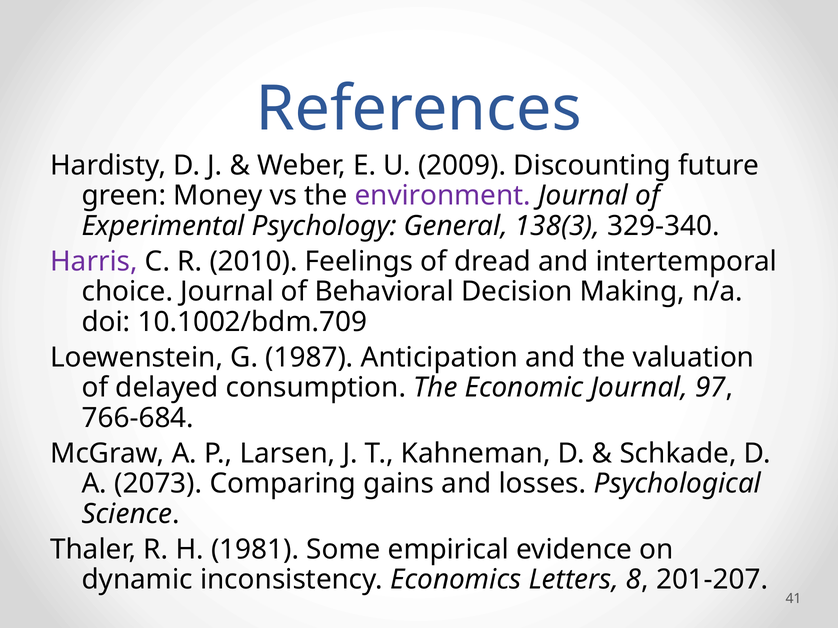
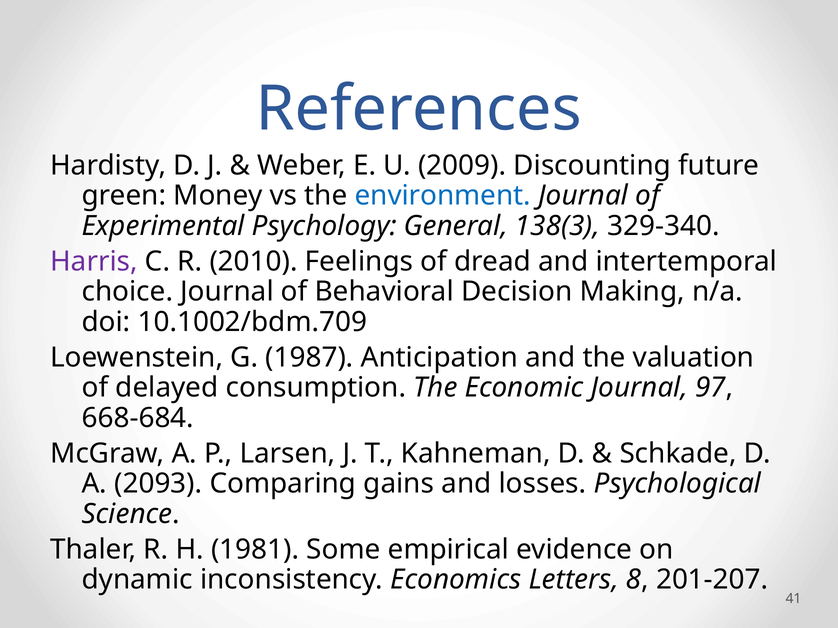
environment colour: purple -> blue (443, 196)
766-684: 766-684 -> 668-684 (138, 418)
2073: 2073 -> 2093 (158, 484)
